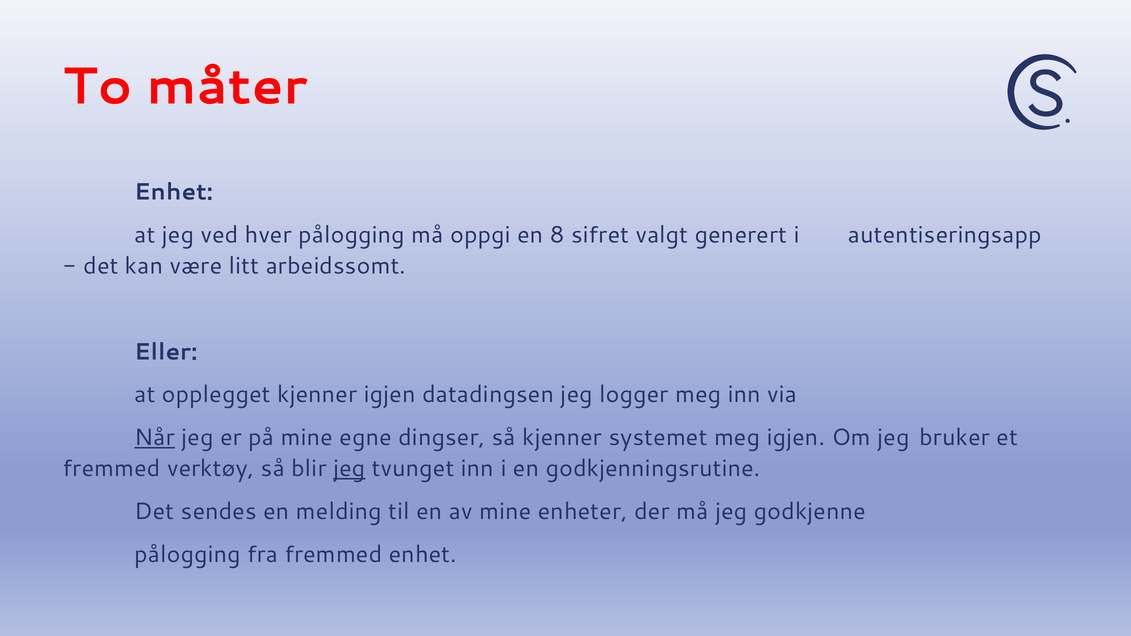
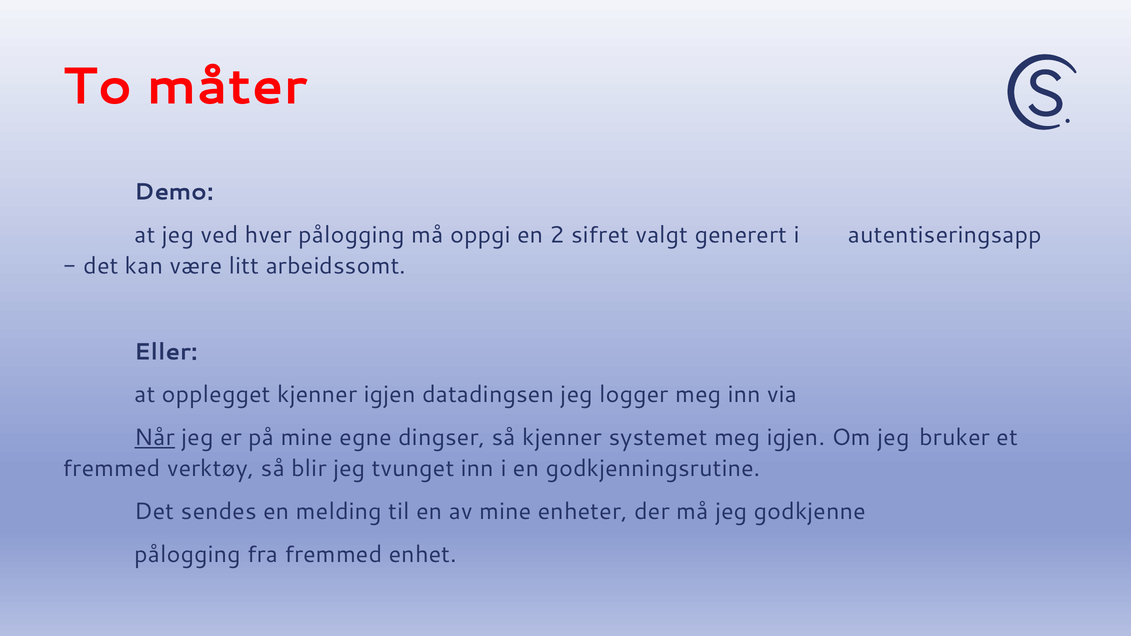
Enhet: Enhet -> Demo (174, 192)
8: 8 -> 2 (557, 235)
jeg underline: present -> none (349, 469)
